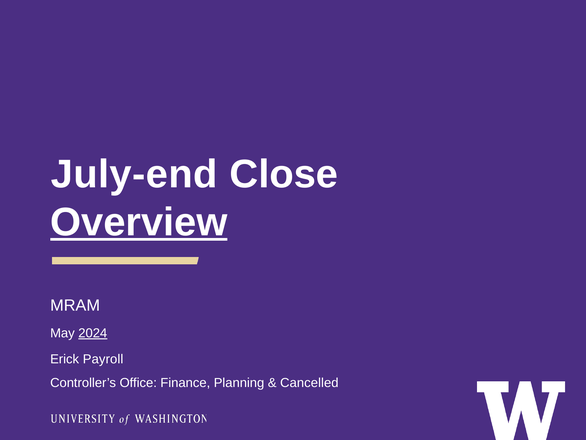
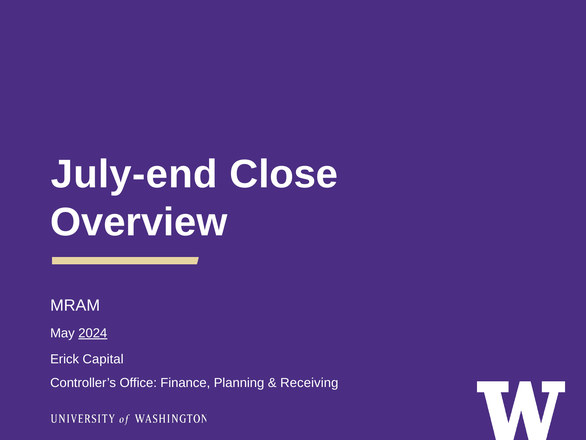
Overview underline: present -> none (139, 222)
Payroll: Payroll -> Capital (103, 359)
Cancelled: Cancelled -> Receiving (309, 382)
